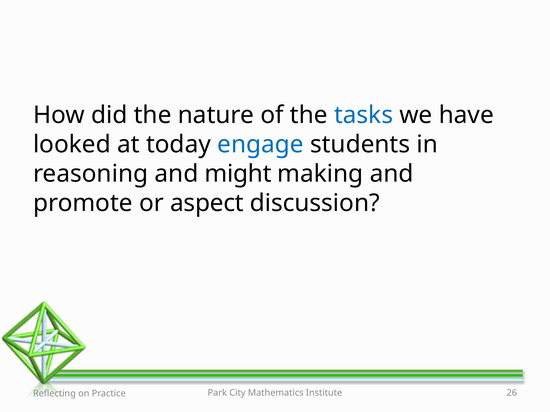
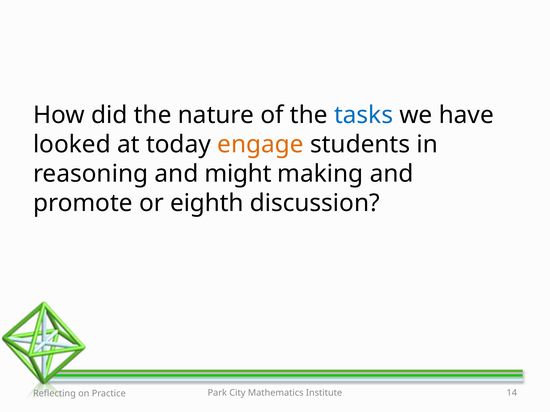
engage colour: blue -> orange (260, 145)
aspect: aspect -> eighth (207, 203)
26: 26 -> 14 (512, 393)
